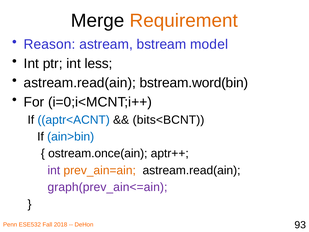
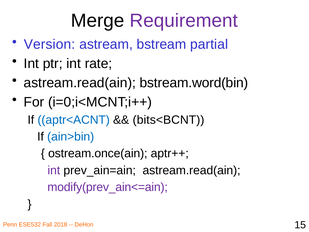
Requirement colour: orange -> purple (184, 21)
Reason: Reason -> Version (50, 44)
model: model -> partial (209, 44)
less: less -> rate (98, 63)
prev_ain=ain colour: orange -> black (100, 170)
graph(prev_ain<=ain: graph(prev_ain<=ain -> modify(prev_ain<=ain (108, 187)
93: 93 -> 15 (300, 225)
